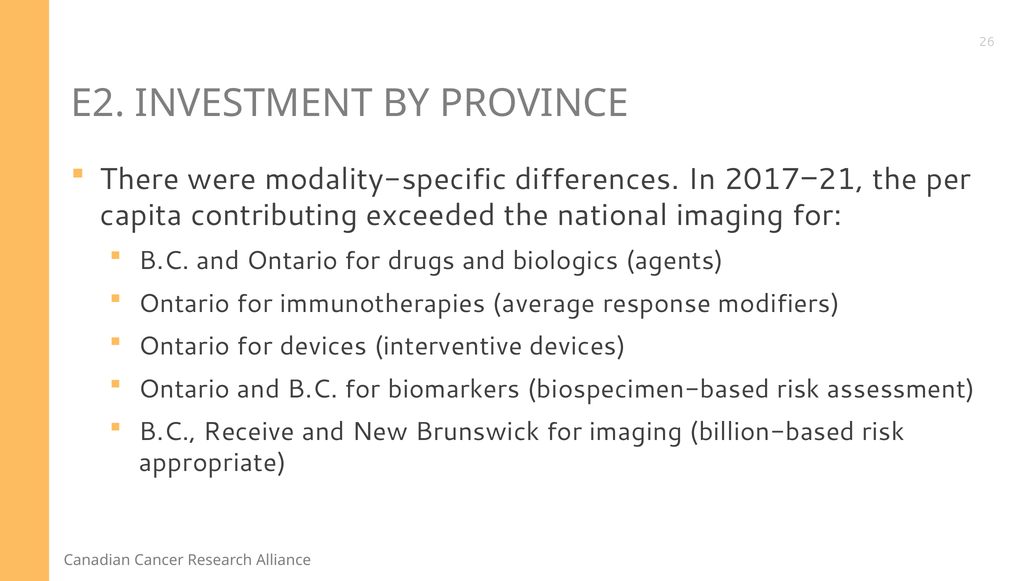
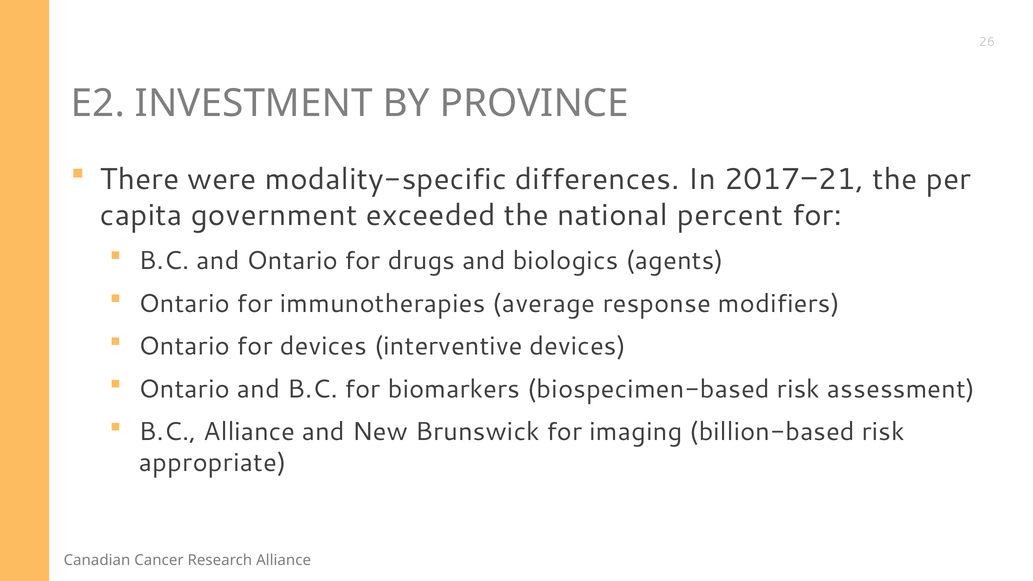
contributing: contributing -> government (274, 216)
national imaging: imaging -> percent (730, 216)
B.C Receive: Receive -> Alliance (249, 432)
